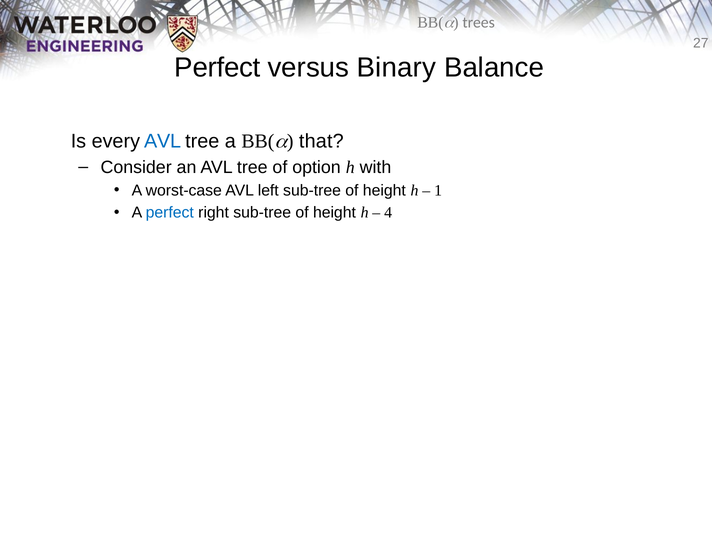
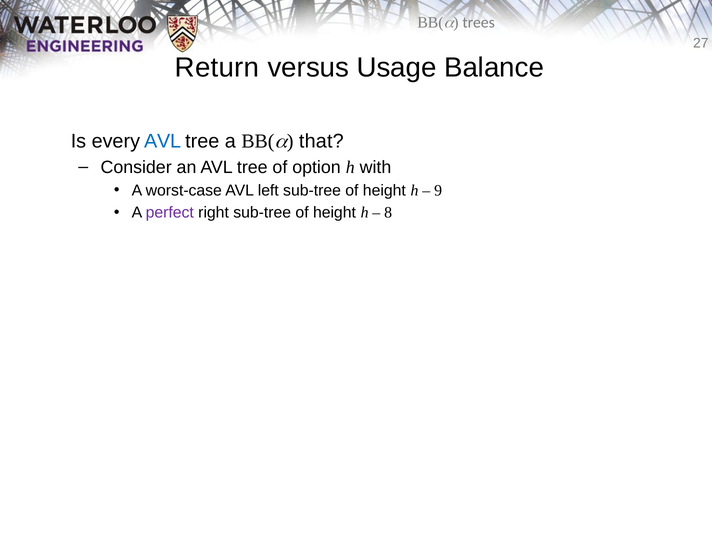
Perfect: Perfect -> Return (217, 68)
Binary: Binary -> Usage (397, 68)
1: 1 -> 9 (438, 191)
perfect colour: blue -> purple (170, 213)
4: 4 -> 8 (388, 213)
